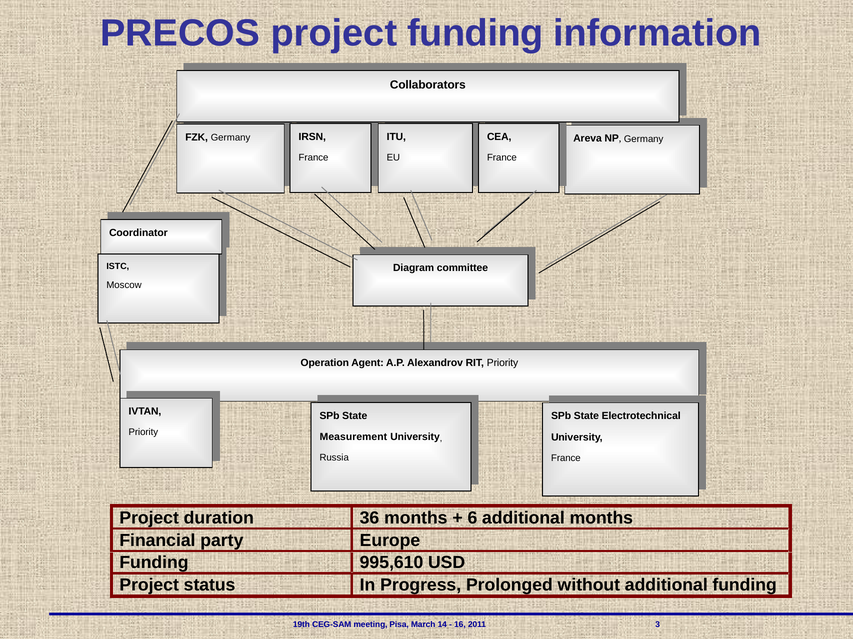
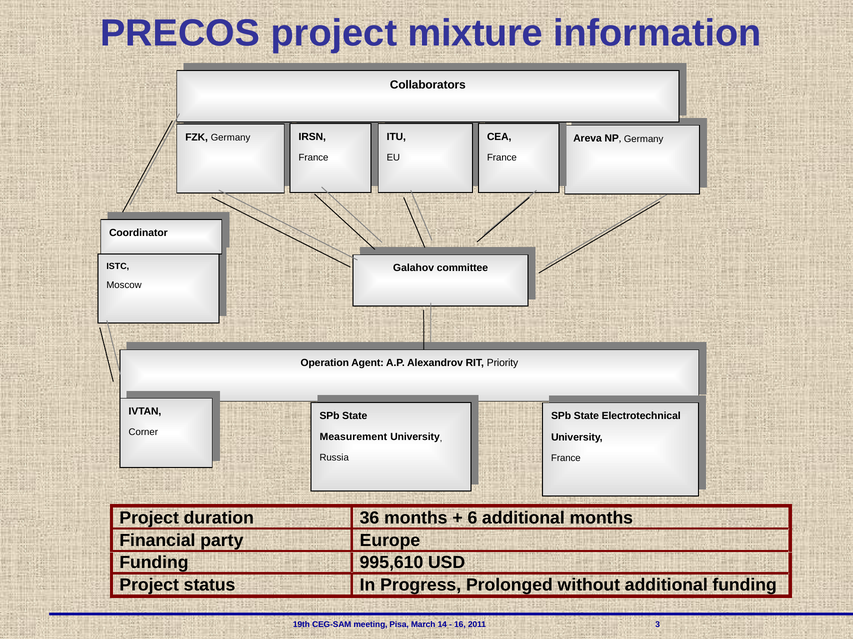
project funding: funding -> mixture (475, 33)
Diagram: Diagram -> Galahov (414, 268)
Priority: Priority -> Corner (143, 433)
